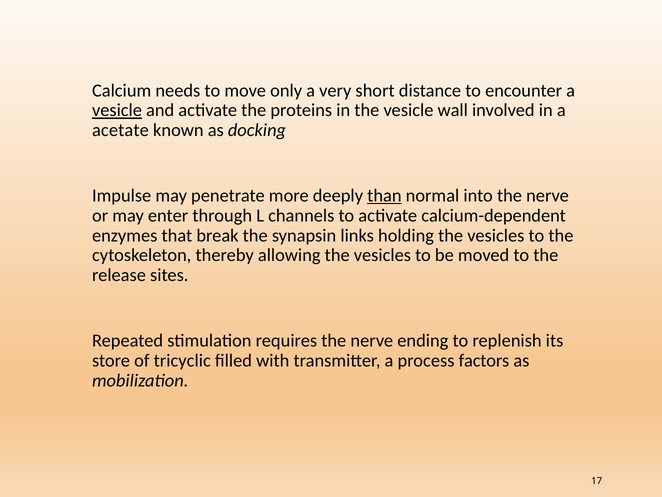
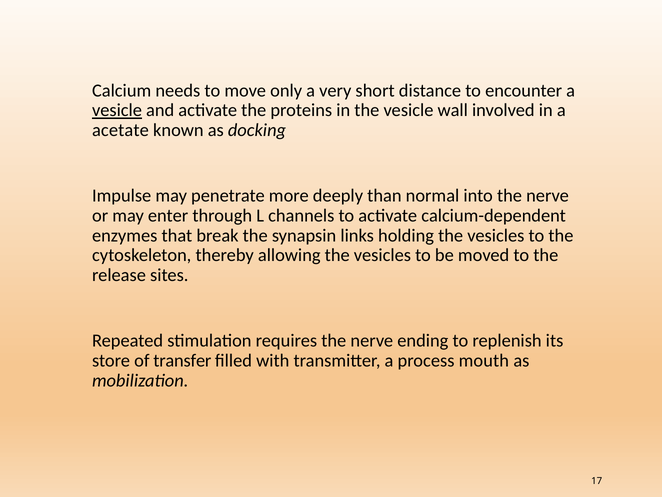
than underline: present -> none (384, 196)
tricyclic: tricyclic -> transfer (182, 360)
factors: factors -> mouth (484, 360)
